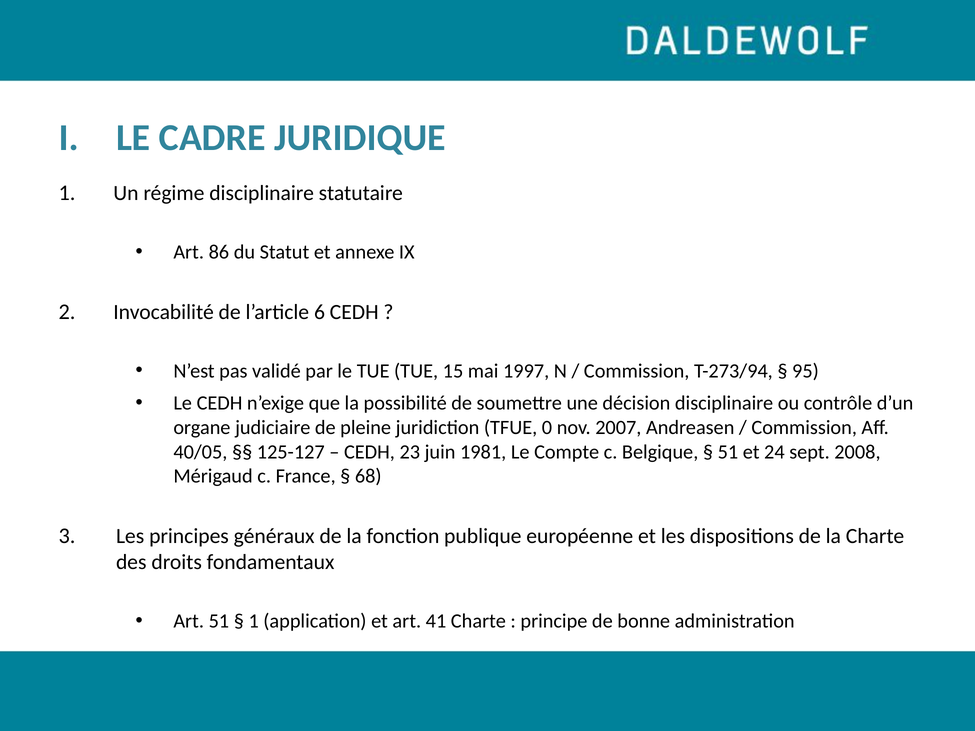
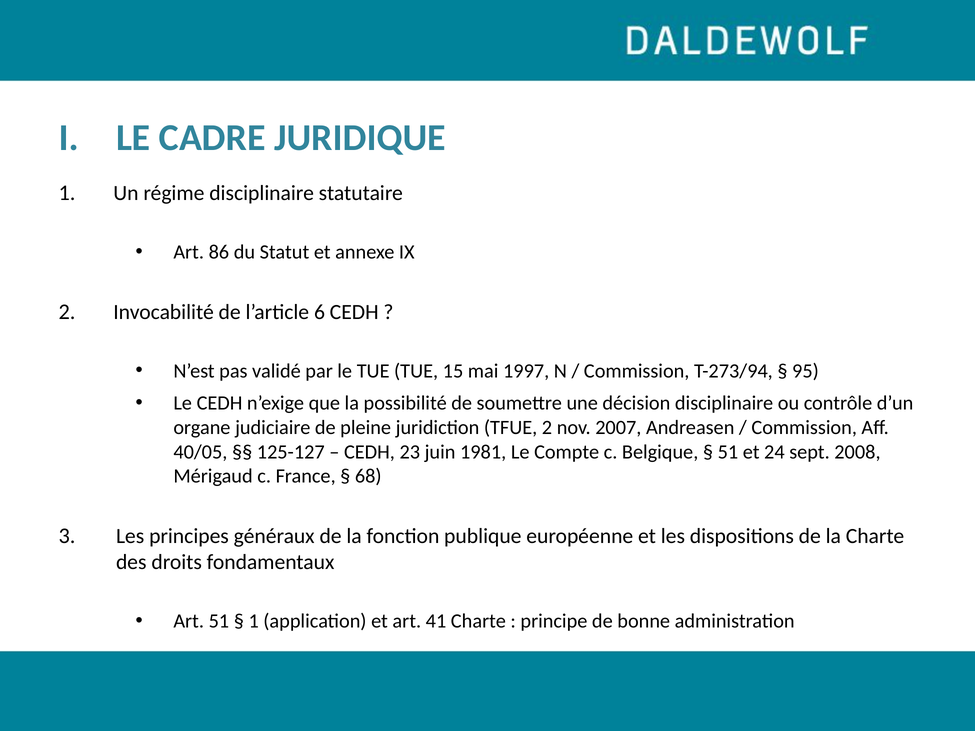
TFUE 0: 0 -> 2 (547, 428)
